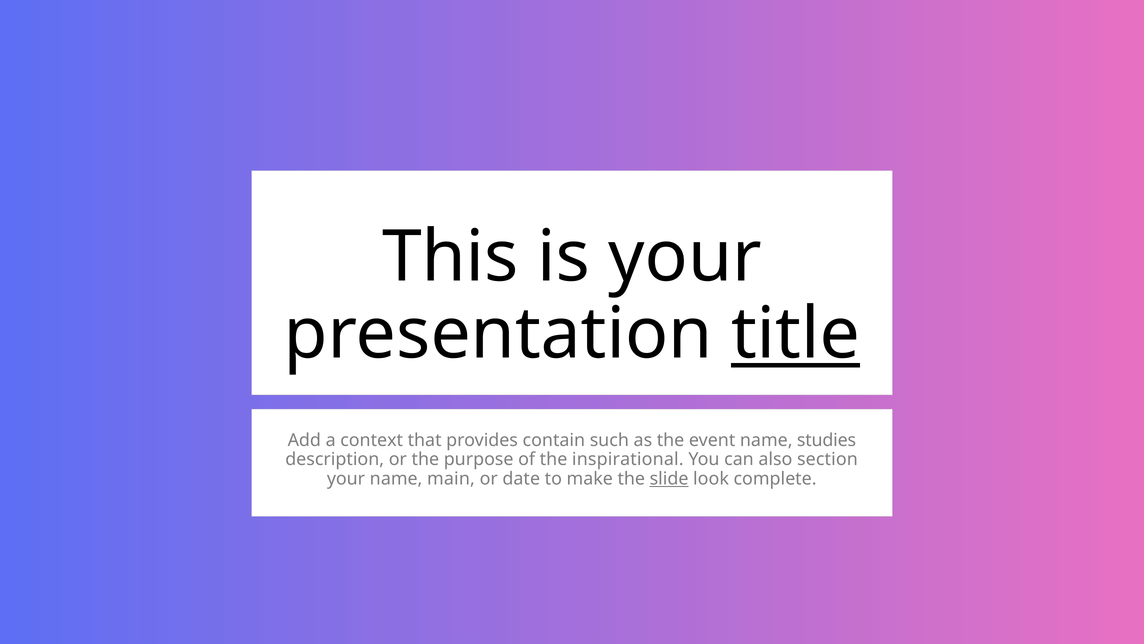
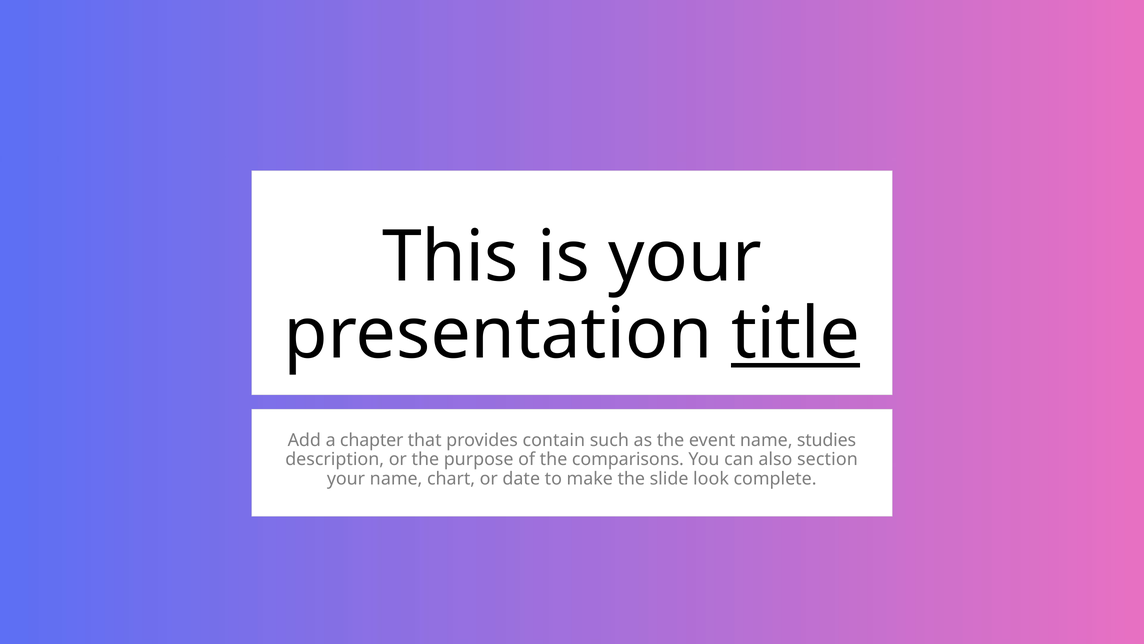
context: context -> chapter (372, 440)
inspirational: inspirational -> comparisons (628, 459)
main: main -> chart (451, 478)
slide underline: present -> none (669, 478)
